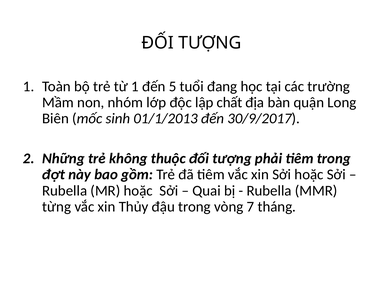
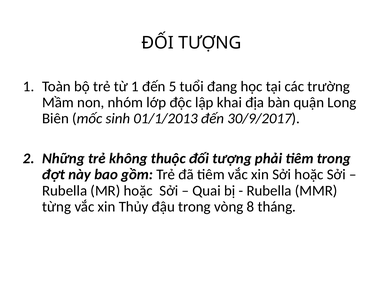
chất: chất -> khai (229, 103)
7: 7 -> 8 (250, 207)
